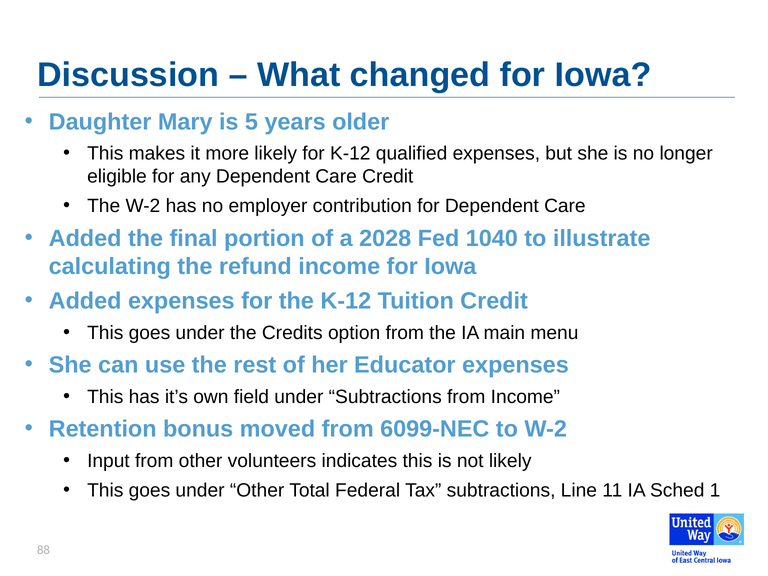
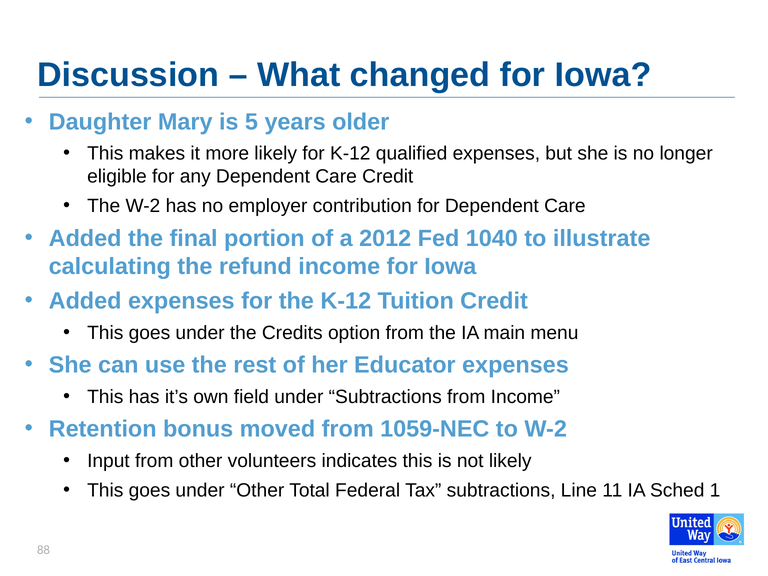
2028: 2028 -> 2012 (385, 238)
6099-NEC: 6099-NEC -> 1059-NEC (435, 429)
